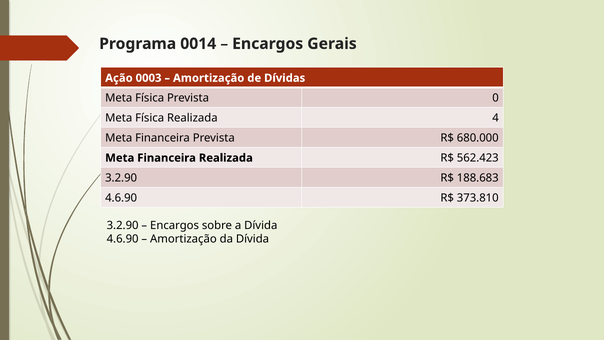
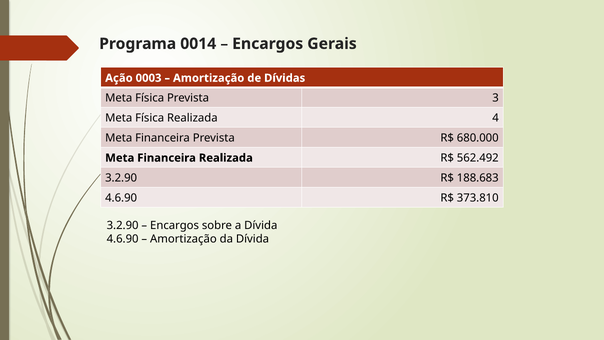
0: 0 -> 3 (496, 98)
562.423: 562.423 -> 562.492 (478, 158)
